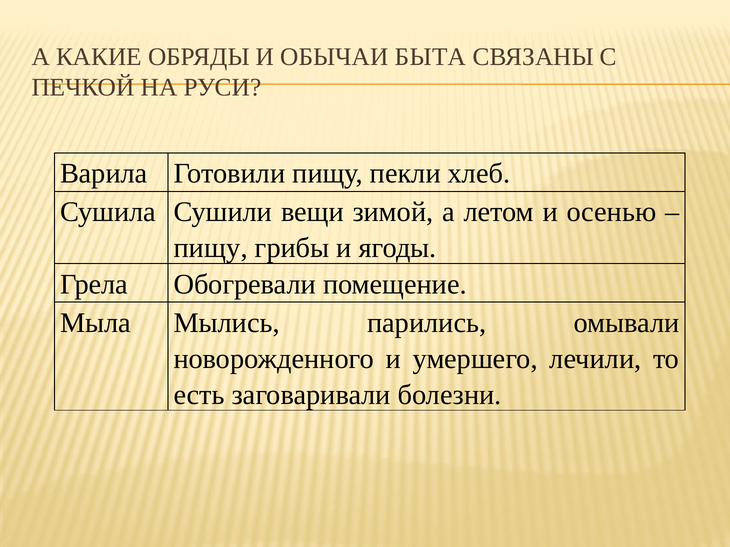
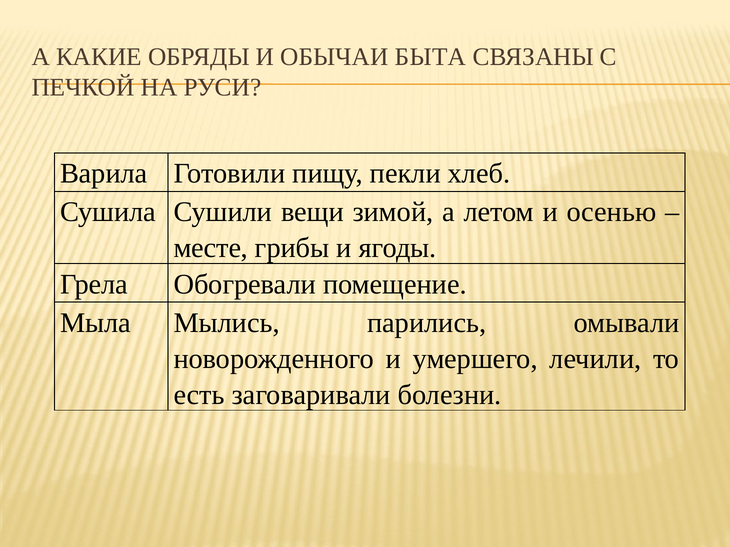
пищу: пищу -> месте (211, 248)
